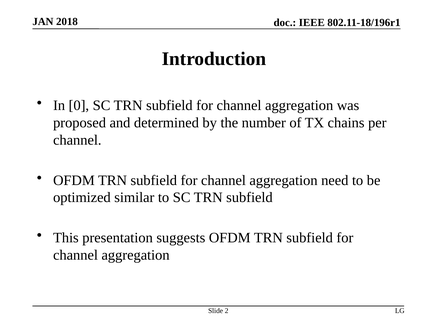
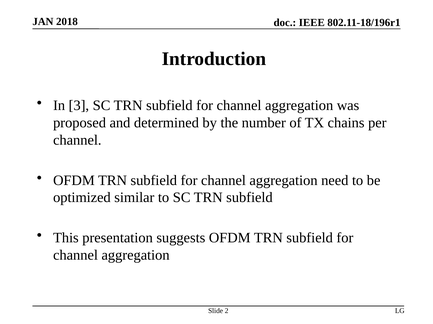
0: 0 -> 3 (79, 106)
